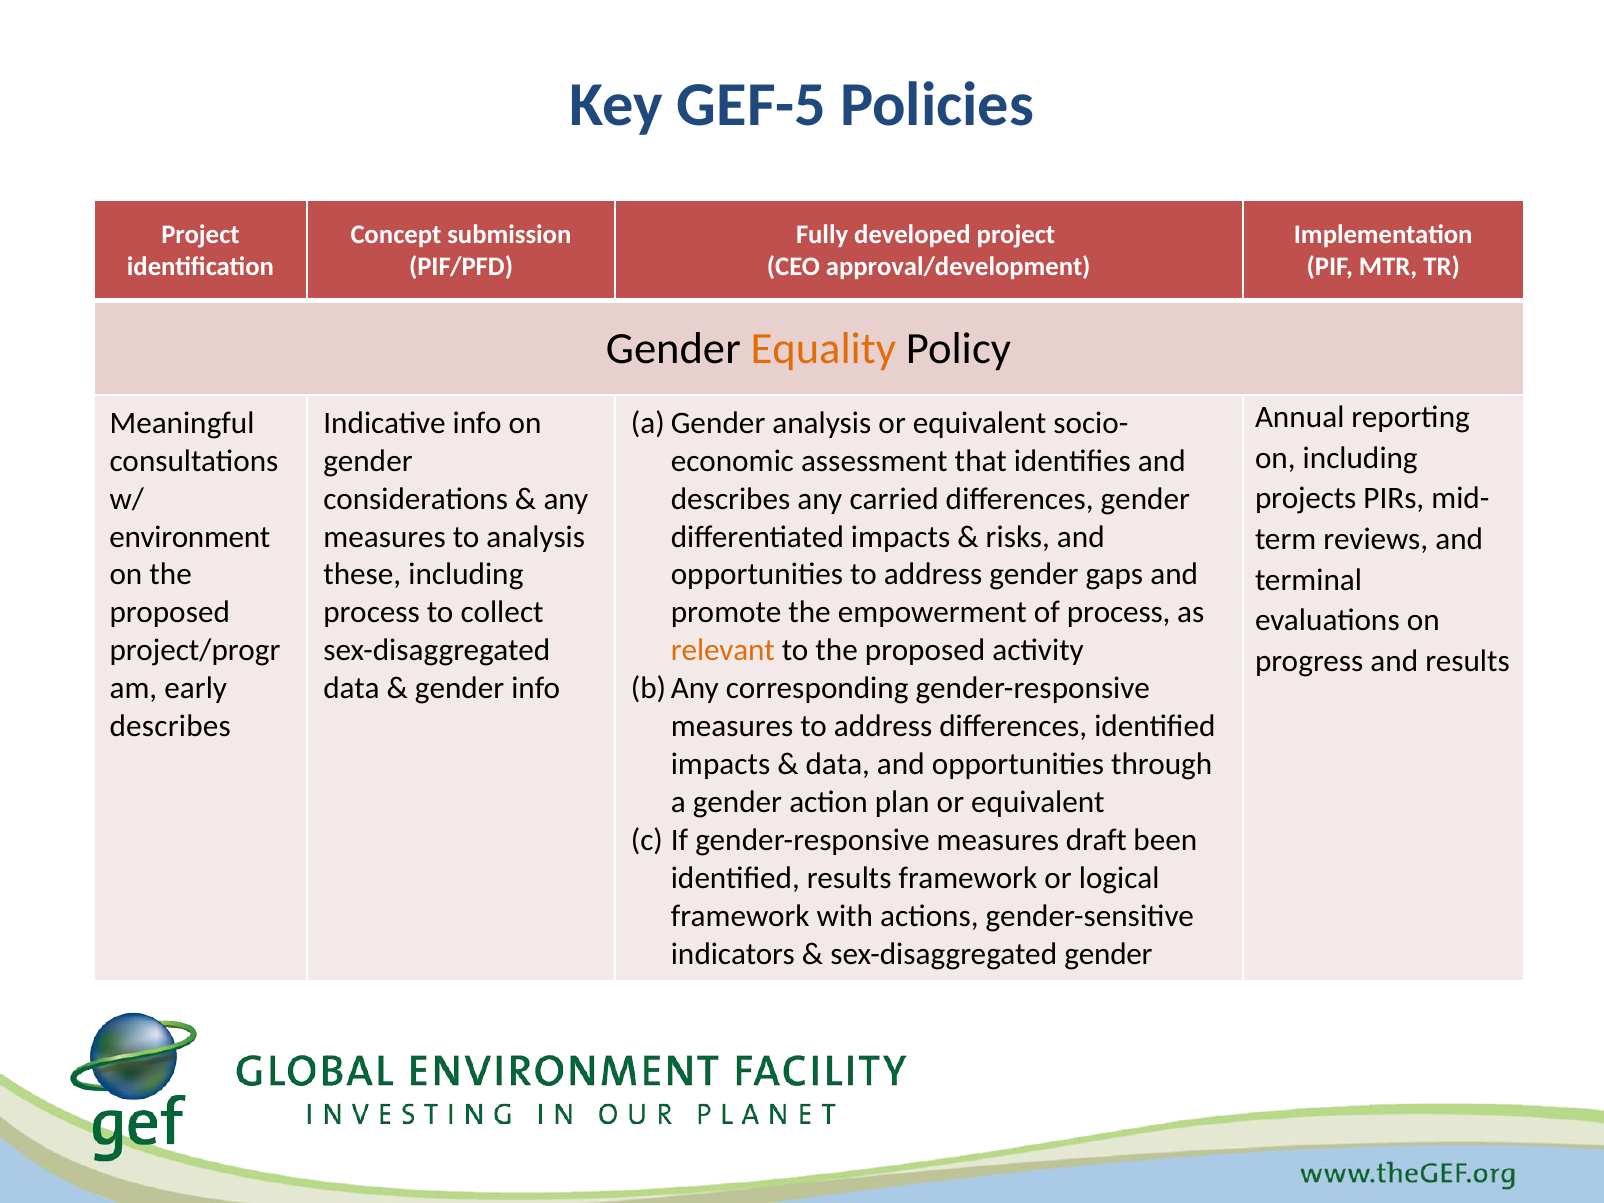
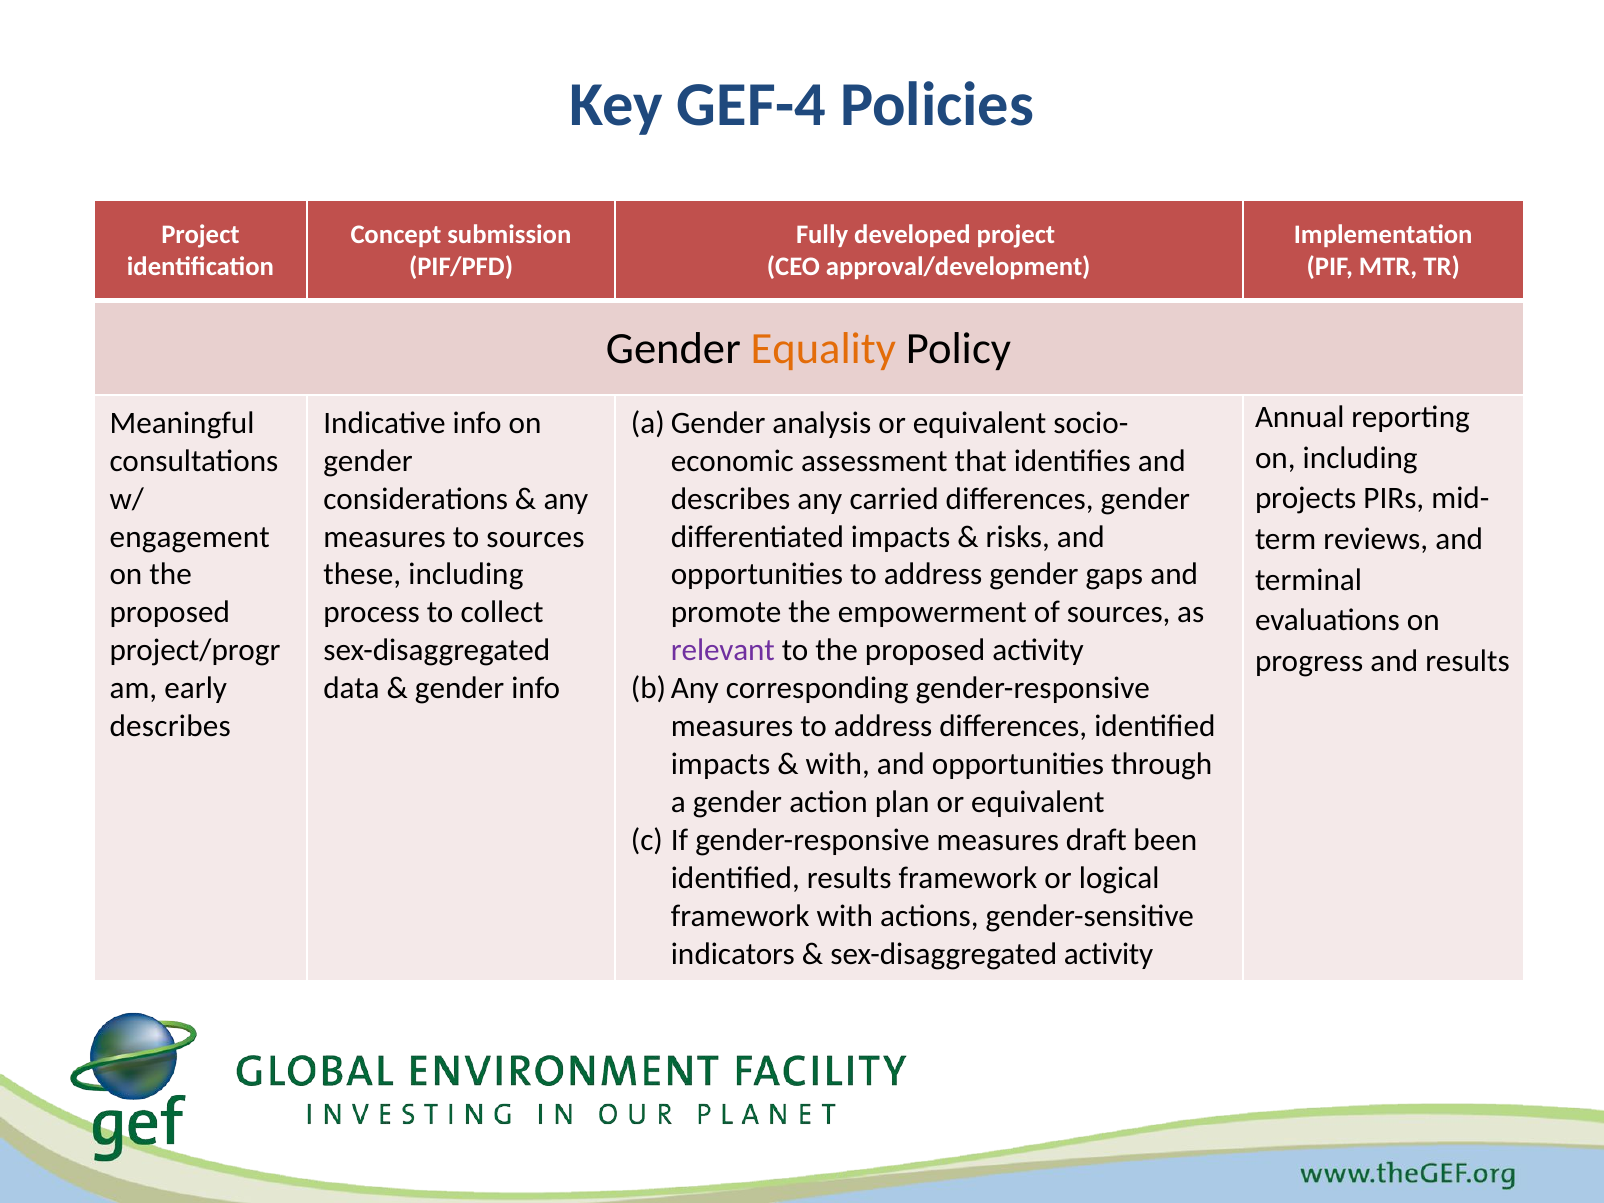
GEF-5: GEF-5 -> GEF-4 (752, 105)
environment: environment -> engagement (190, 537)
to analysis: analysis -> sources (536, 537)
of process: process -> sources (1119, 613)
relevant colour: orange -> purple (723, 651)
data: data -> with (838, 764)
sex-disaggregated gender: gender -> activity (1109, 954)
